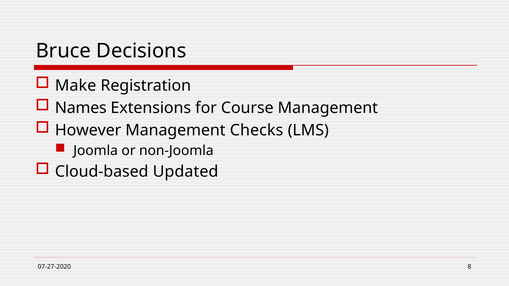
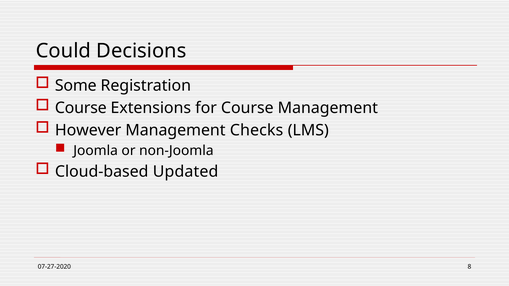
Bruce: Bruce -> Could (63, 51)
Make: Make -> Some (76, 86)
Names: Names -> Course (81, 108)
